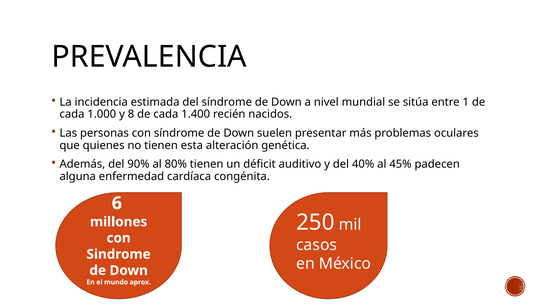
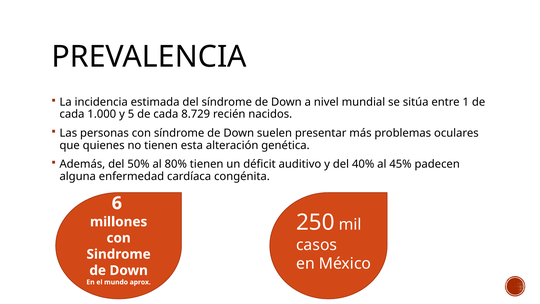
8: 8 -> 5 (131, 114)
1.400: 1.400 -> 8.729 (196, 114)
90%: 90% -> 50% (138, 164)
